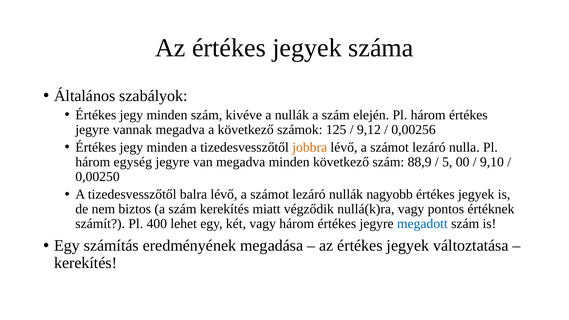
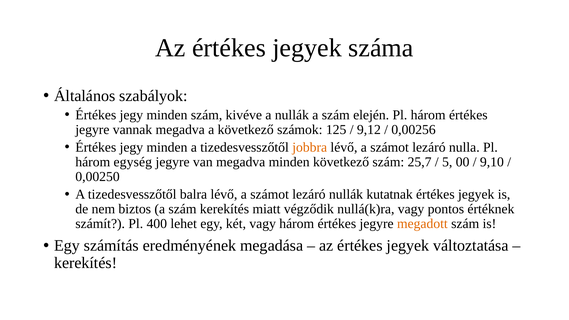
88,9: 88,9 -> 25,7 (420, 162)
nagyobb: nagyobb -> kutatnak (390, 194)
megadott colour: blue -> orange (422, 224)
